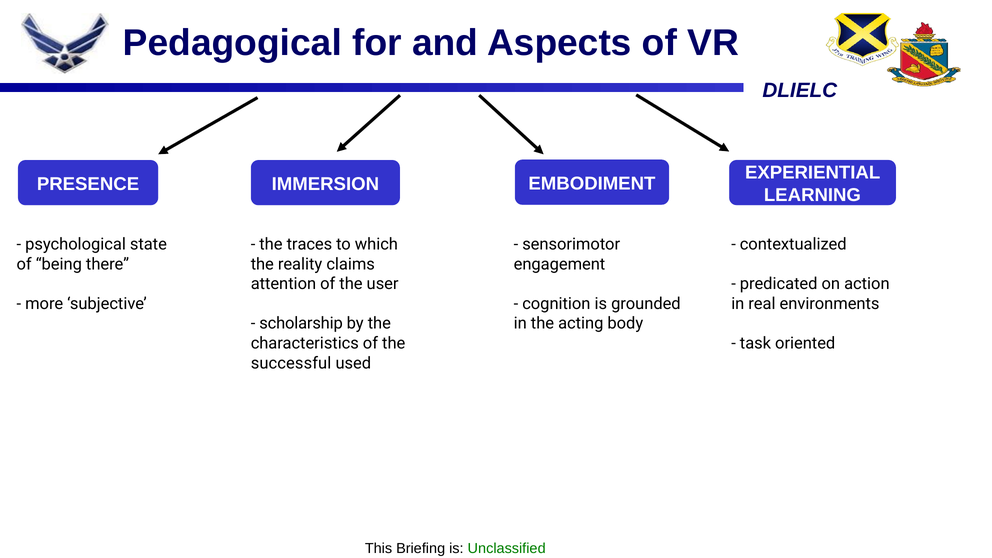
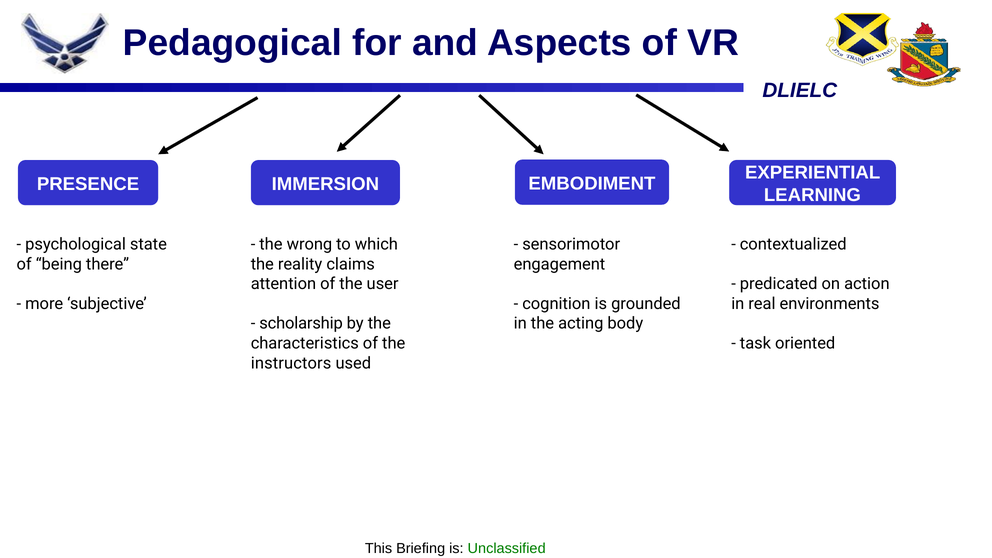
traces: traces -> wrong (309, 244)
successful: successful -> instructors (291, 363)
